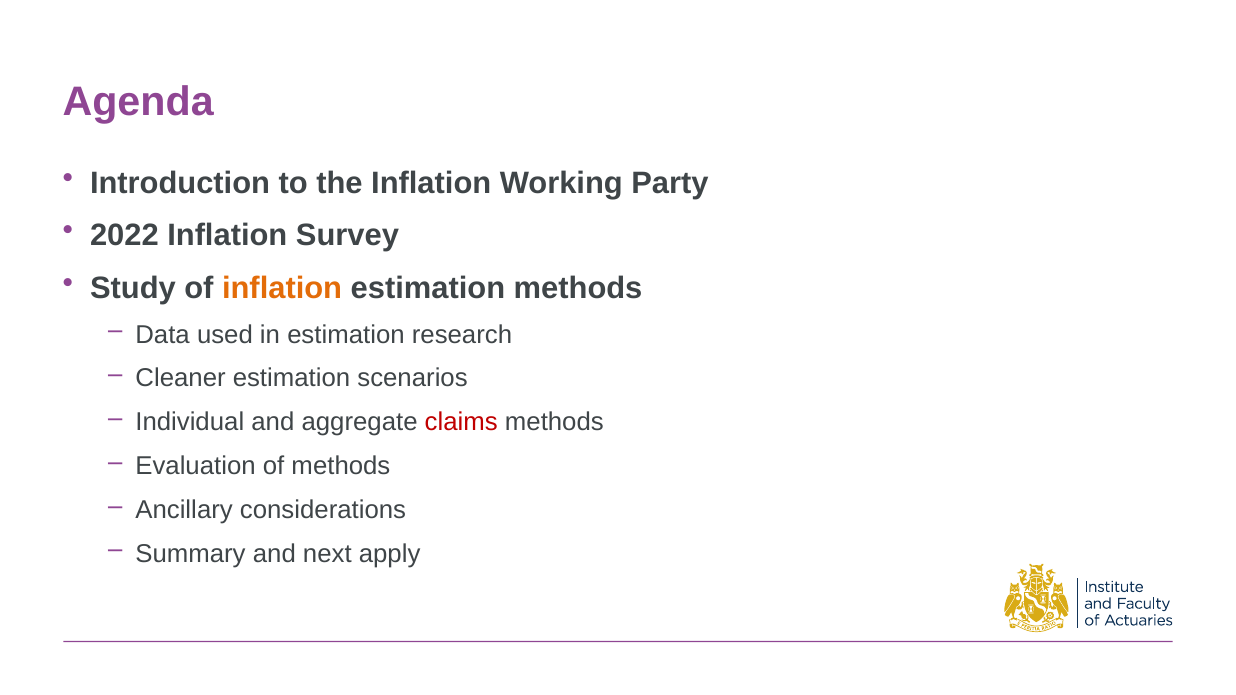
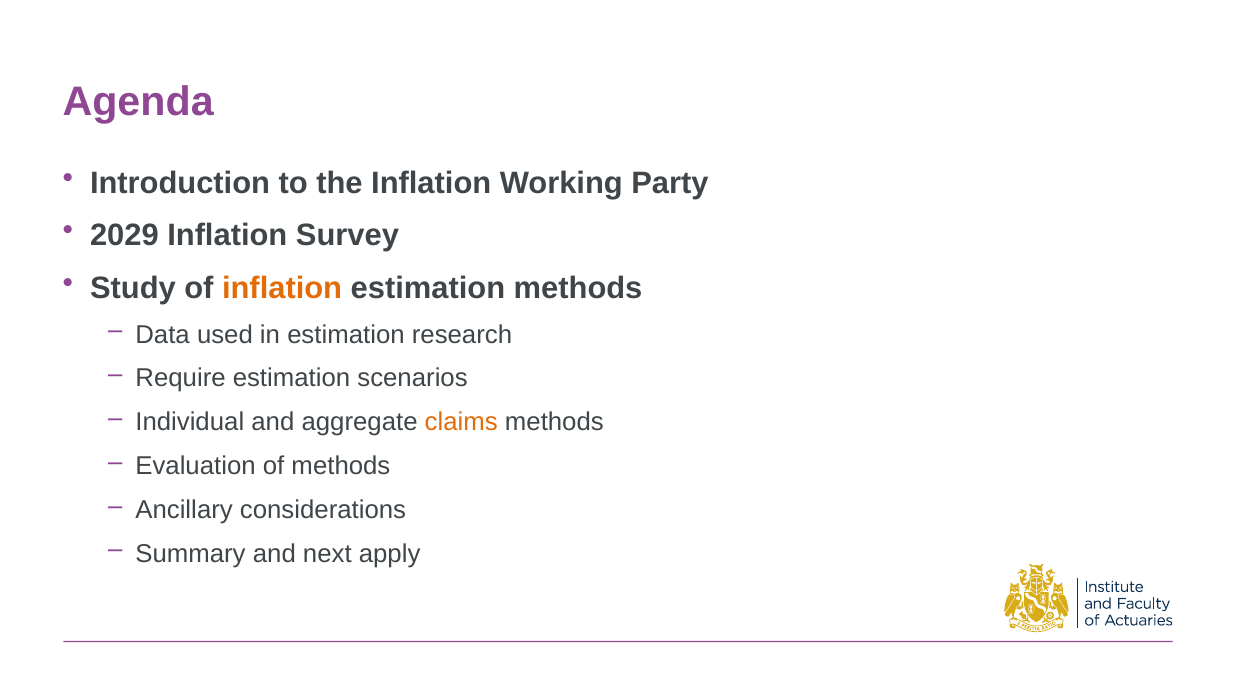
2022: 2022 -> 2029 (124, 236)
Cleaner: Cleaner -> Require (181, 379)
claims colour: red -> orange (461, 422)
